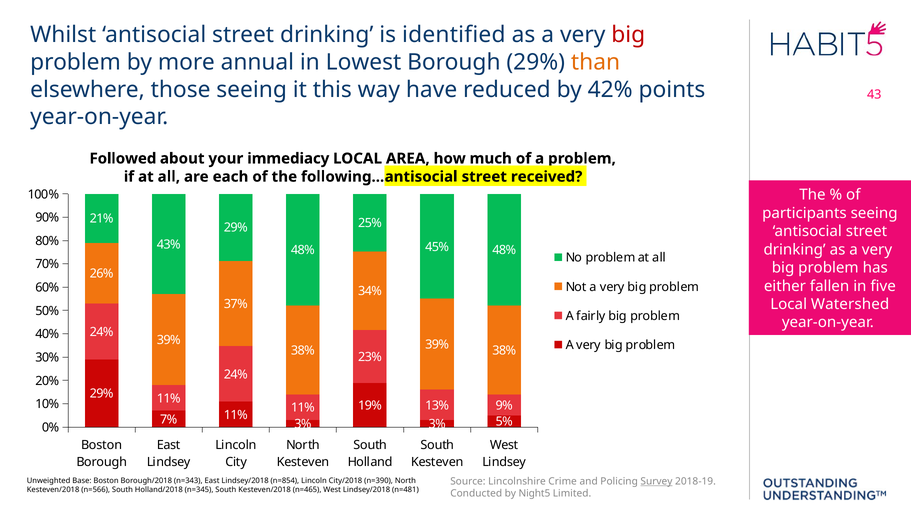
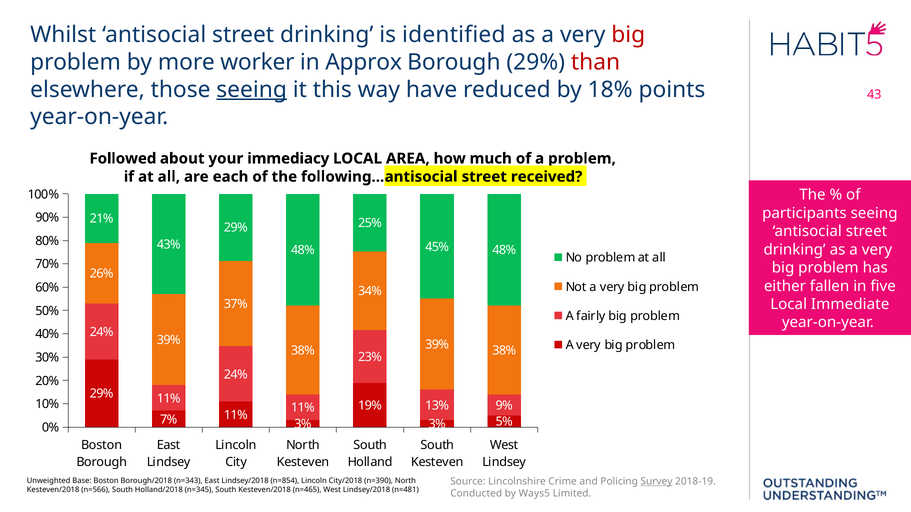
annual: annual -> worker (257, 62)
Lowest: Lowest -> Approx (364, 62)
than colour: orange -> red (596, 62)
seeing underline: none -> present (252, 90)
42%: 42% -> 18% (610, 90)
Watershed: Watershed -> Immediate (850, 304)
Night5: Night5 -> Ways5 (534, 494)
